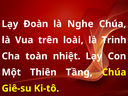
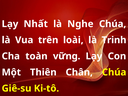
Đoàn: Đoàn -> Nhất (36, 24)
nhiệt: nhiệt -> vững (67, 56)
Tầng: Tầng -> Chân (79, 72)
